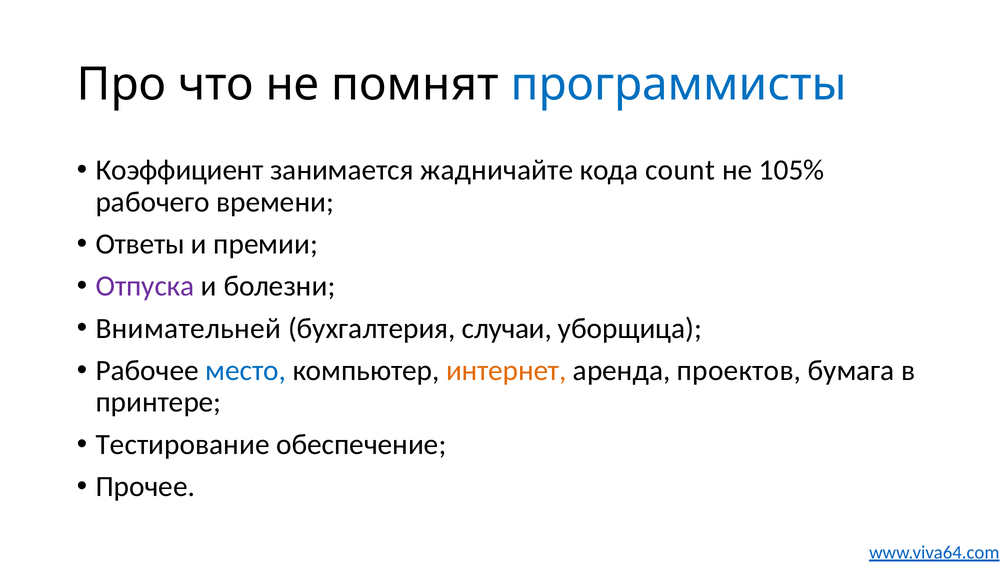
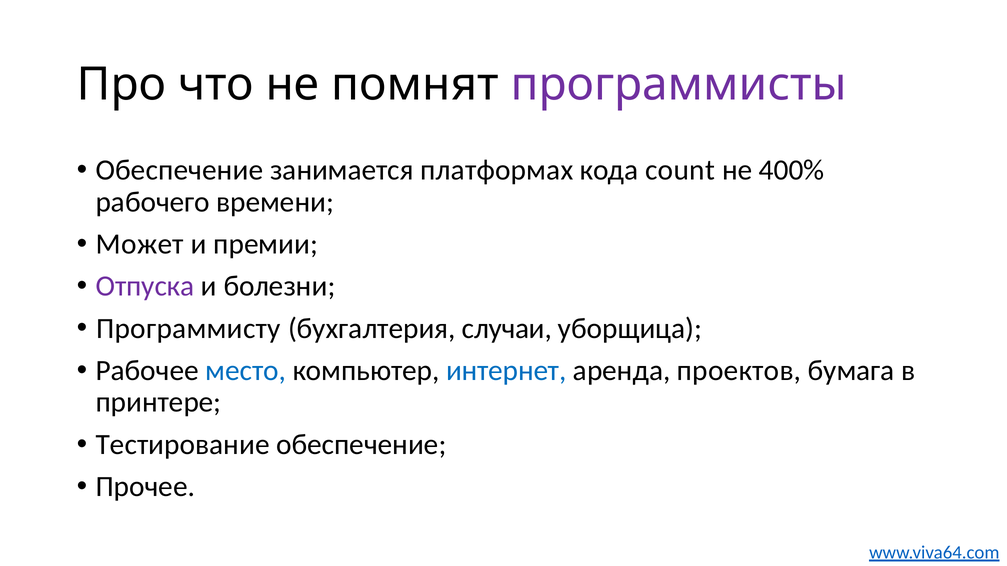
программисты colour: blue -> purple (679, 85)
Коэффициент: Коэффициент -> Обеспечение (180, 170)
жадничайте: жадничайте -> платформах (497, 170)
105%: 105% -> 400% (792, 170)
Ответы: Ответы -> Может (140, 244)
Внимательней: Внимательней -> Программисту (188, 329)
интернет colour: orange -> blue (506, 371)
